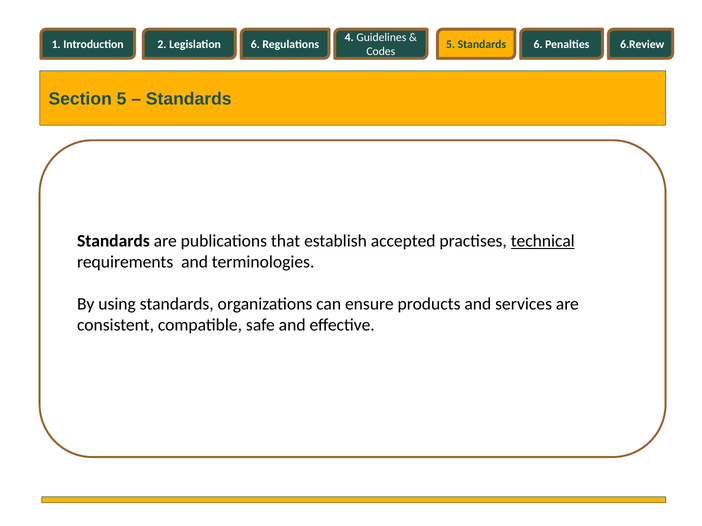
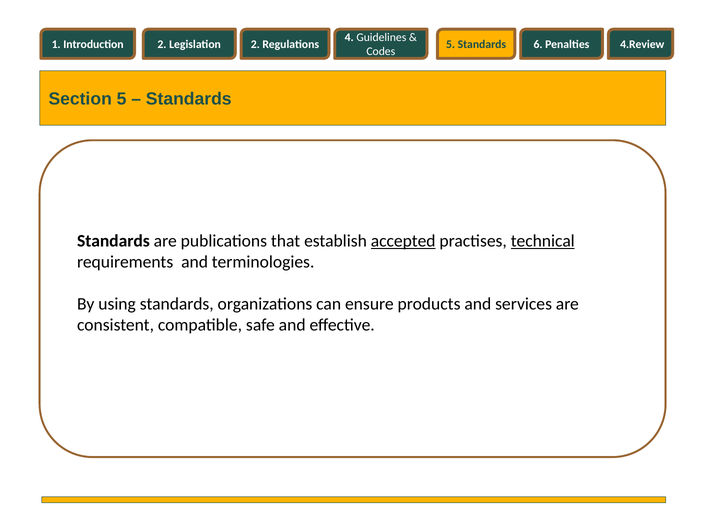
Legislation 6: 6 -> 2 (255, 45)
6.Review: 6.Review -> 4.Review (642, 45)
accepted underline: none -> present (403, 241)
